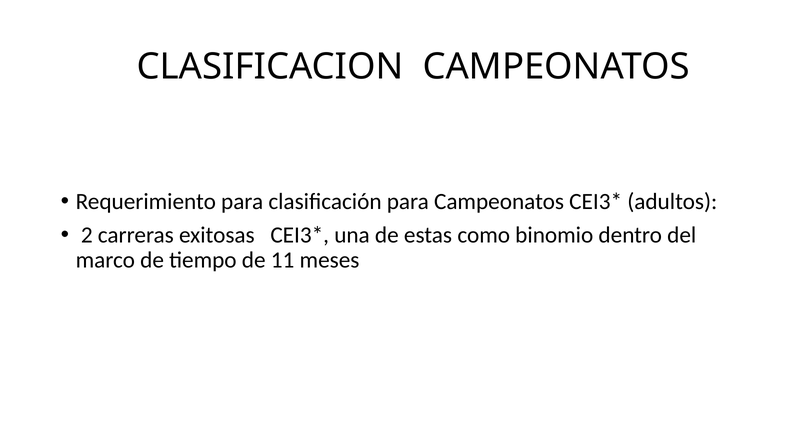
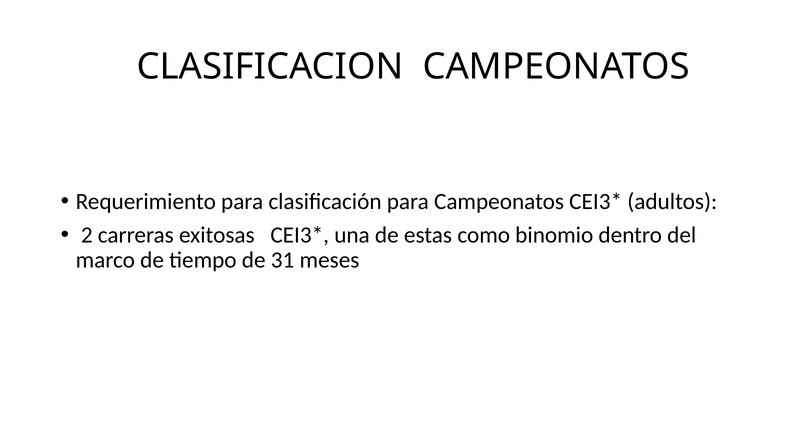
11: 11 -> 31 (283, 260)
